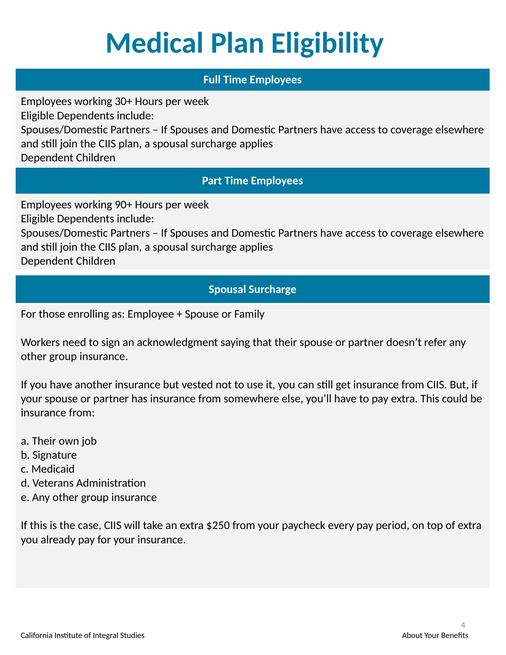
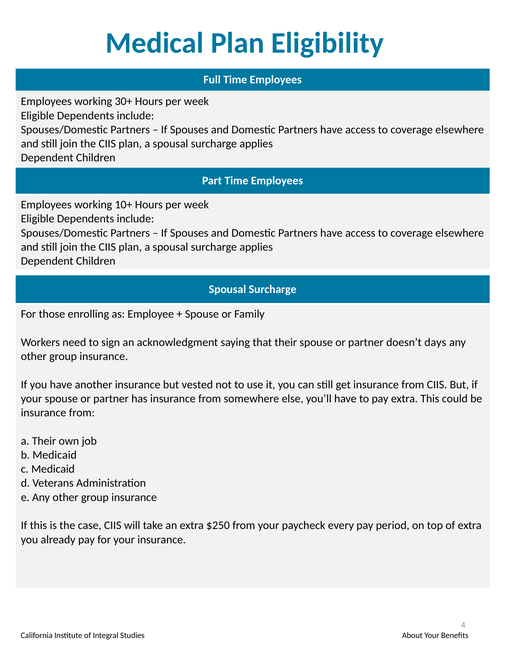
90+: 90+ -> 10+ (124, 205)
refer: refer -> days (435, 342)
b Signature: Signature -> Medicaid (55, 455)
